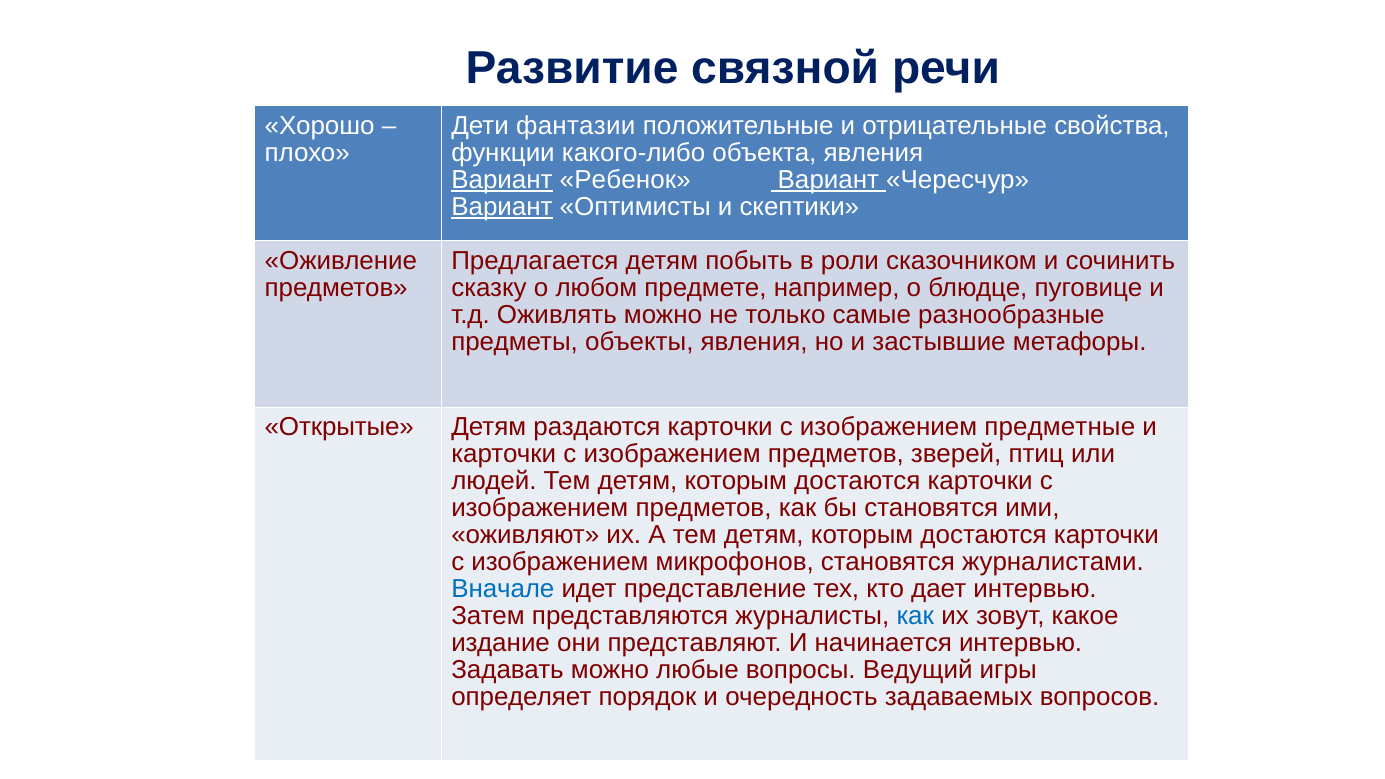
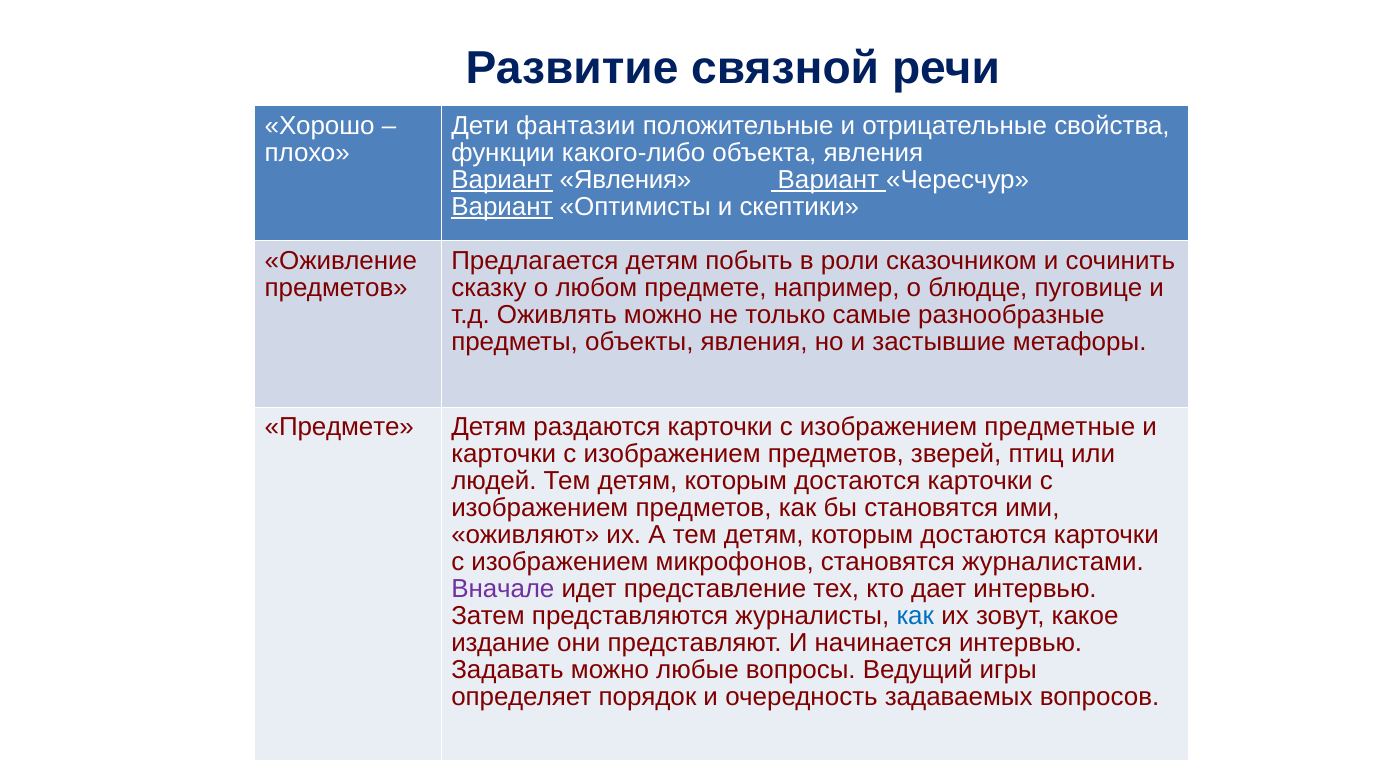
Вариант Ребенок: Ребенок -> Явления (625, 180)
Открытые: Открытые -> Предмете (339, 427)
Вначале colour: blue -> purple (503, 589)
